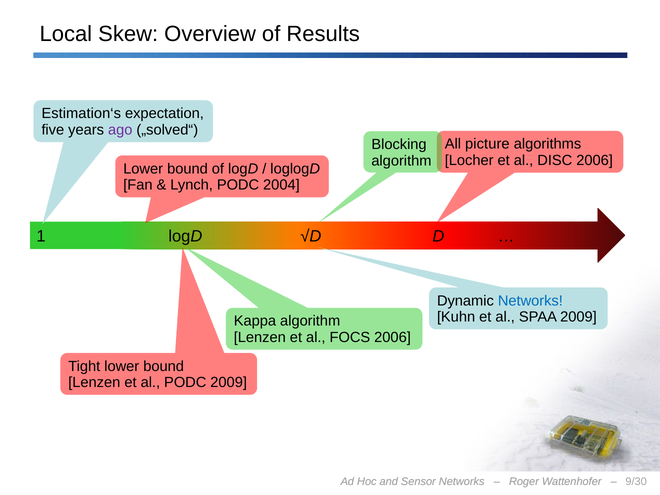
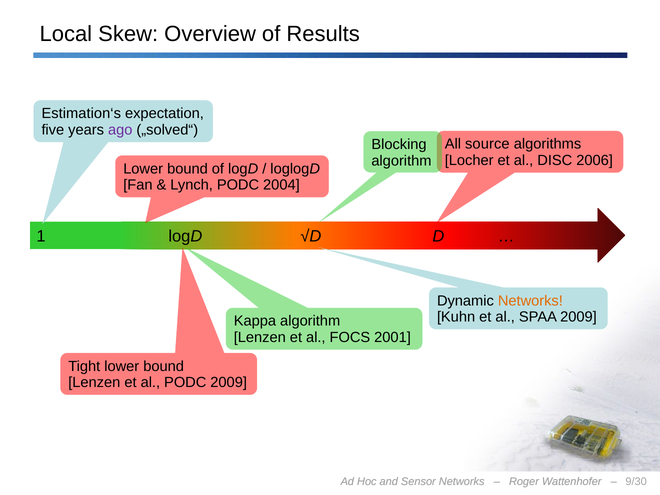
picture: picture -> source (487, 144)
Networks colour: blue -> orange (530, 301)
FOCS 2006: 2006 -> 2001 (393, 337)
